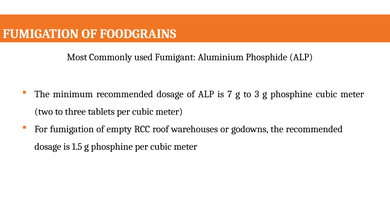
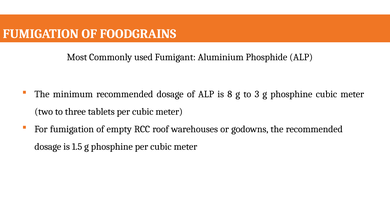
7: 7 -> 8 (230, 94)
